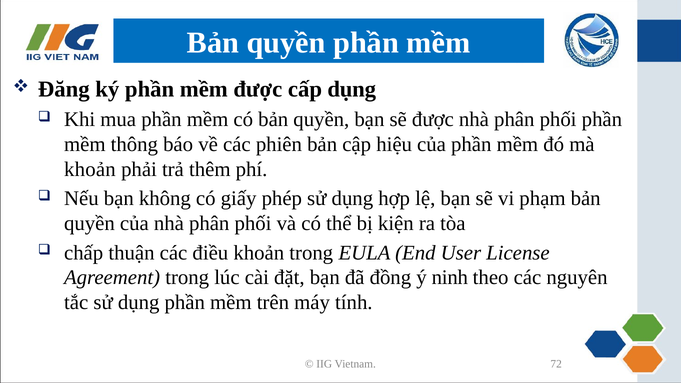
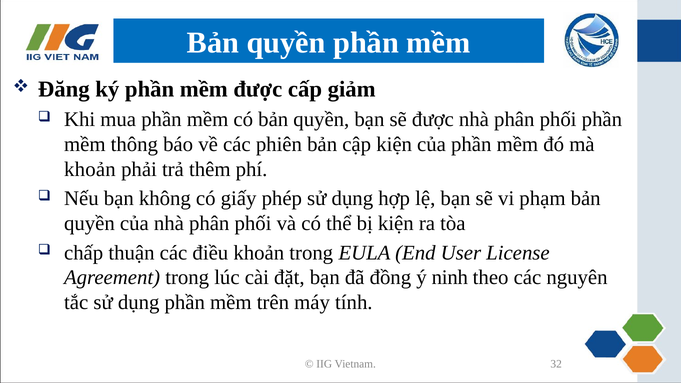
cấp dụng: dụng -> giảm (352, 89)
cập hiệu: hiệu -> kiện (394, 145)
72: 72 -> 32 (556, 364)
